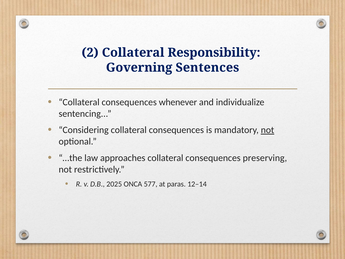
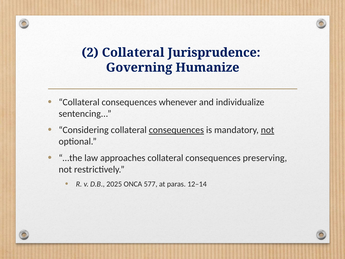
Responsibility: Responsibility -> Jurisprudence (214, 53)
Sentences: Sentences -> Humanize (207, 67)
consequences underline: none -> present (176, 130)
